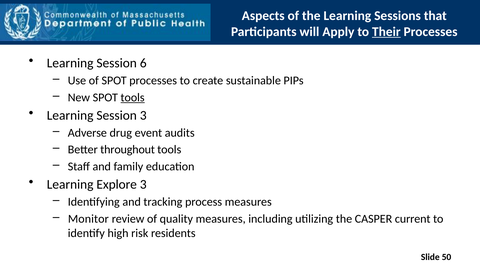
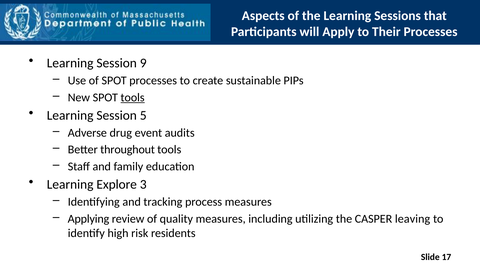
Their underline: present -> none (386, 32)
6: 6 -> 9 (143, 63)
Session 3: 3 -> 5 (143, 115)
Monitor: Monitor -> Applying (88, 219)
current: current -> leaving (413, 219)
50: 50 -> 17 (446, 257)
